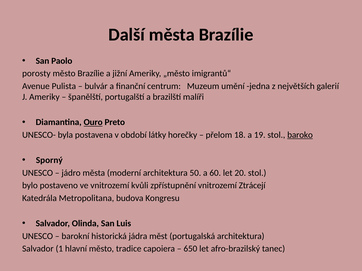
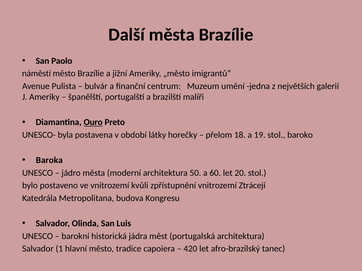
porosty: porosty -> náměstí (36, 74)
baroko underline: present -> none (300, 135)
Sporný: Sporný -> Baroka (49, 160)
650: 650 -> 420 (190, 249)
